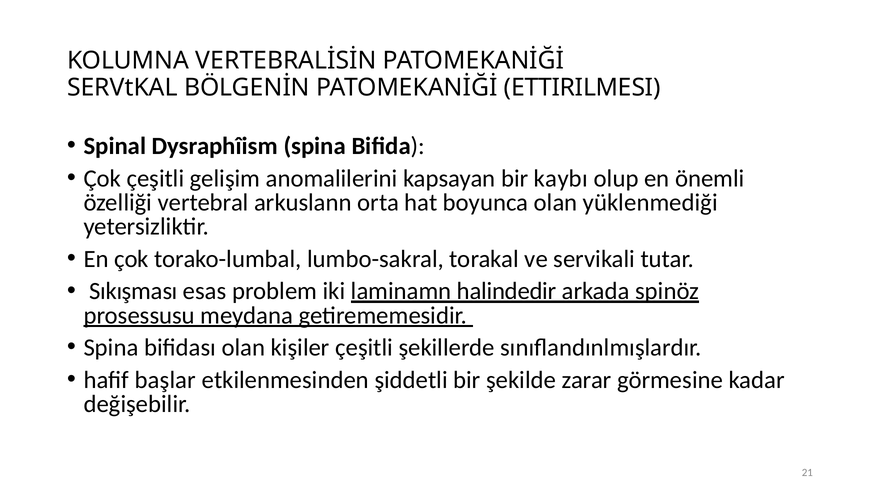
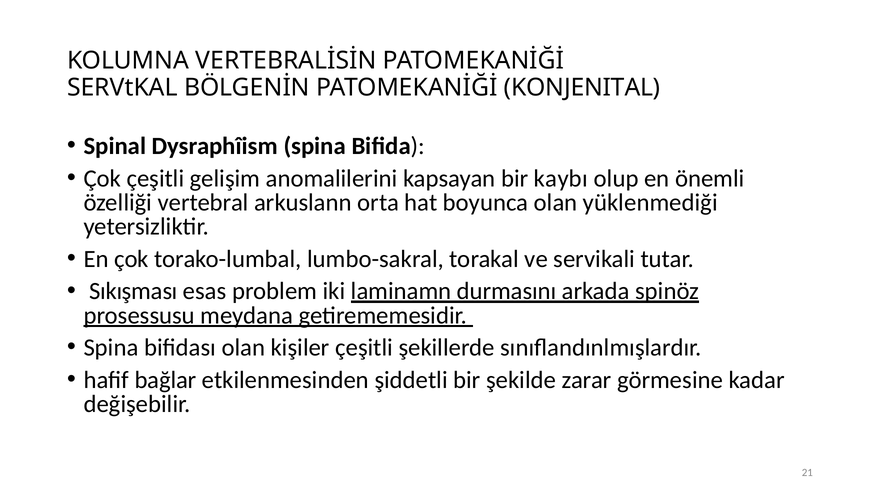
ETTIRILMESI: ETTIRILMESI -> KONJENITAL (582, 87)
halindedir: halindedir -> durmasını (507, 291)
başlar: başlar -> bağlar (165, 380)
